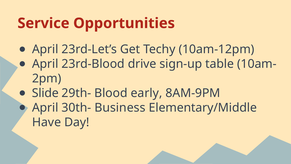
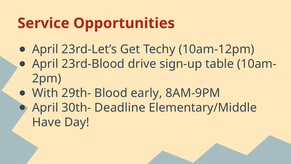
Slide: Slide -> With (45, 93)
Business: Business -> Deadline (120, 107)
